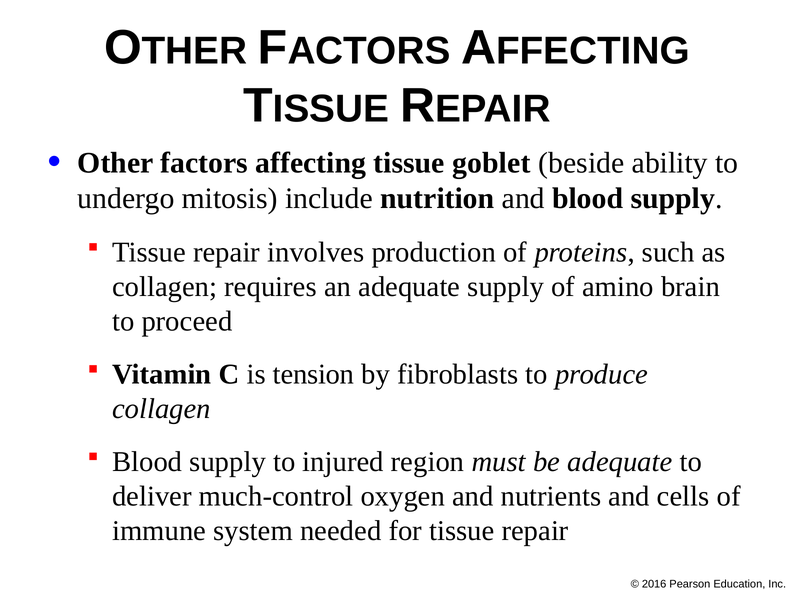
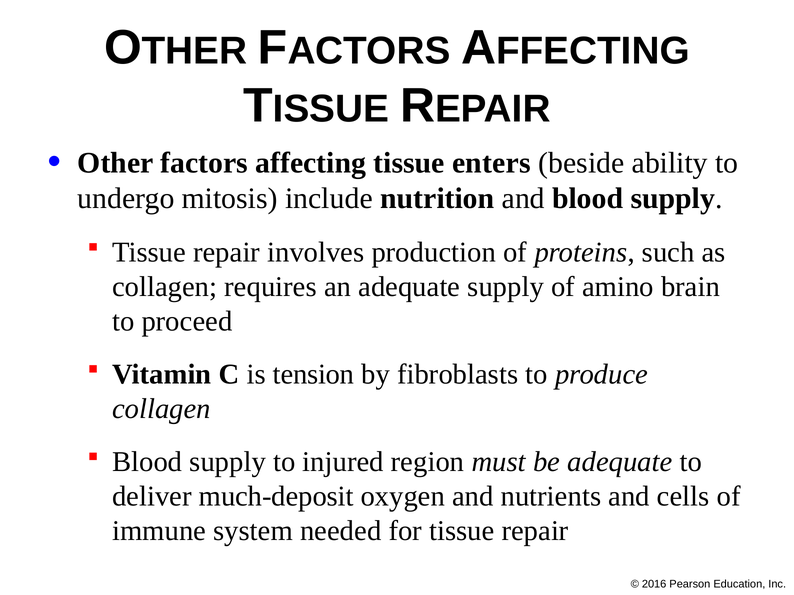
goblet: goblet -> enters (491, 163)
much-control: much-control -> much-deposit (276, 497)
